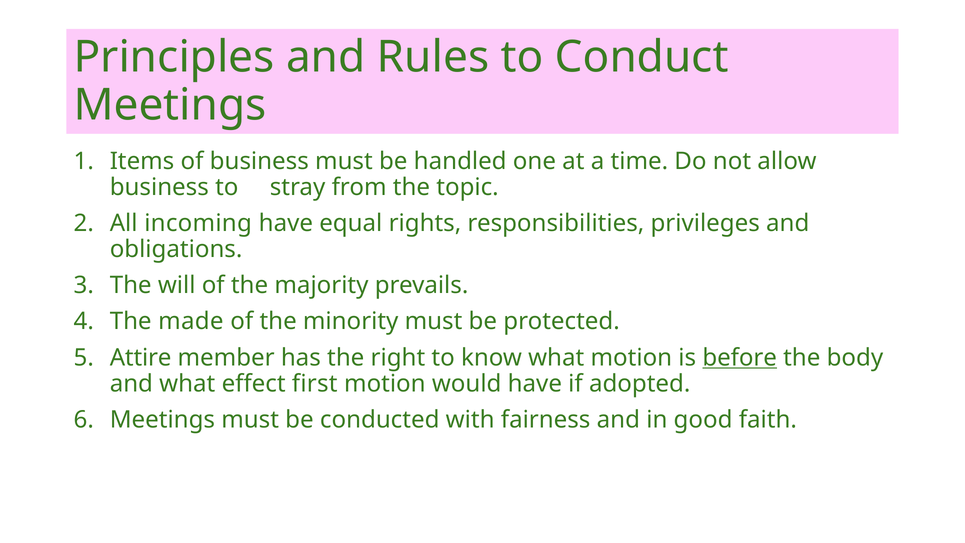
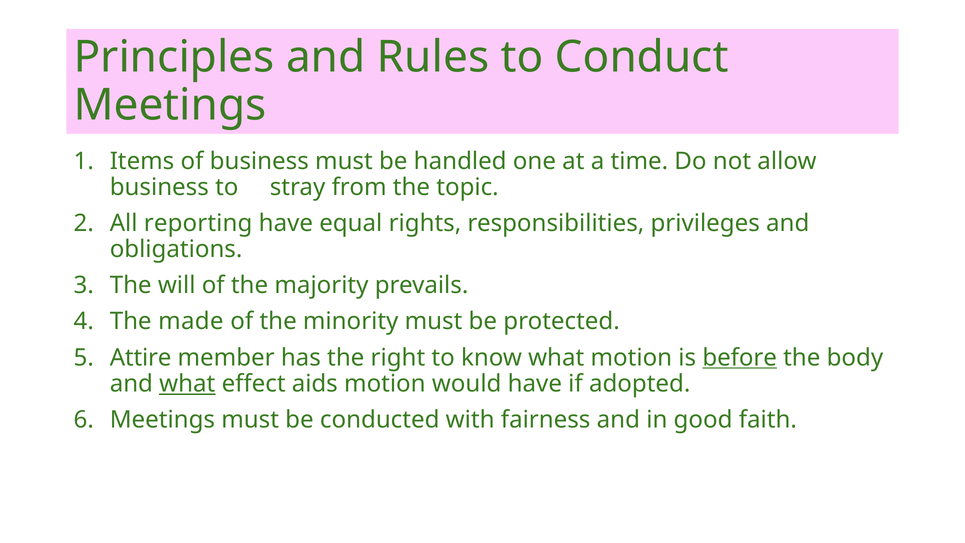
incoming: incoming -> reporting (198, 223)
what underline: none -> present (187, 384)
first: first -> aids (315, 384)
